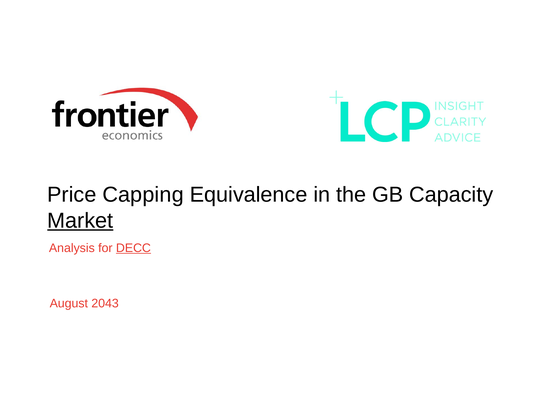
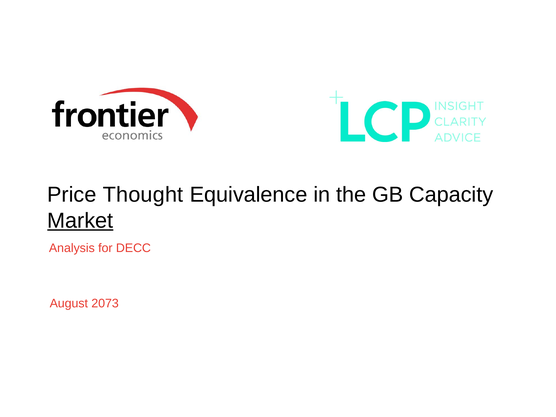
Capping: Capping -> Thought (143, 195)
DECC underline: present -> none (133, 248)
2043: 2043 -> 2073 (105, 303)
